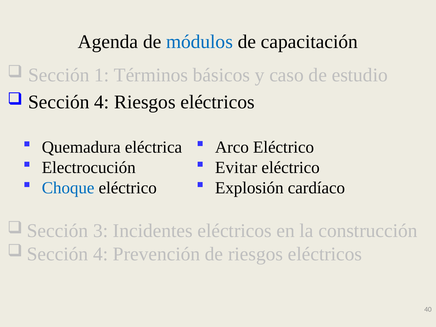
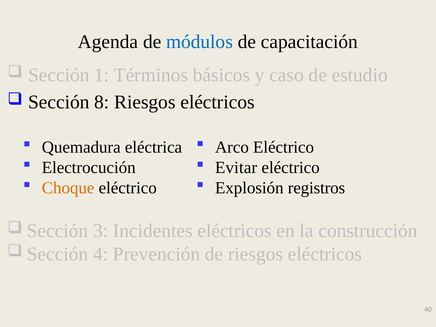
4: 4 -> 8 (102, 102)
cardíaco: cardíaco -> registros (316, 188)
Choque colour: blue -> orange (68, 188)
